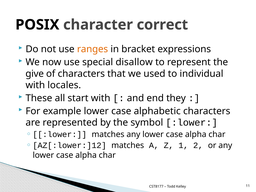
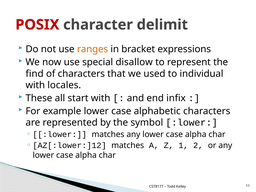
POSIX colour: black -> red (37, 25)
correct: correct -> delimit (162, 25)
give: give -> find (35, 74)
they: they -> infix (176, 98)
